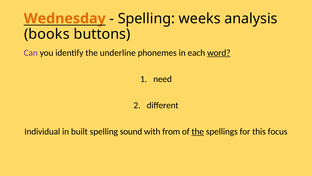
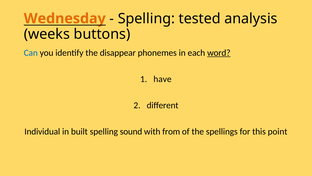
weeks: weeks -> tested (200, 18)
books: books -> weeks (47, 34)
Can colour: purple -> blue (31, 53)
underline: underline -> disappear (118, 53)
need: need -> have (163, 79)
the underline: present -> none (198, 131)
focus: focus -> point (278, 131)
